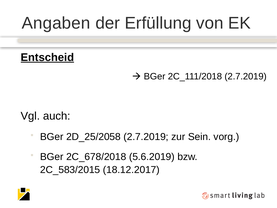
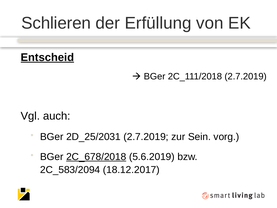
Angaben: Angaben -> Schlieren (56, 23)
2D_25/2058: 2D_25/2058 -> 2D_25/2031 (93, 137)
2C_678/2018 underline: none -> present (96, 157)
2C_583/2015: 2C_583/2015 -> 2C_583/2094 (70, 170)
